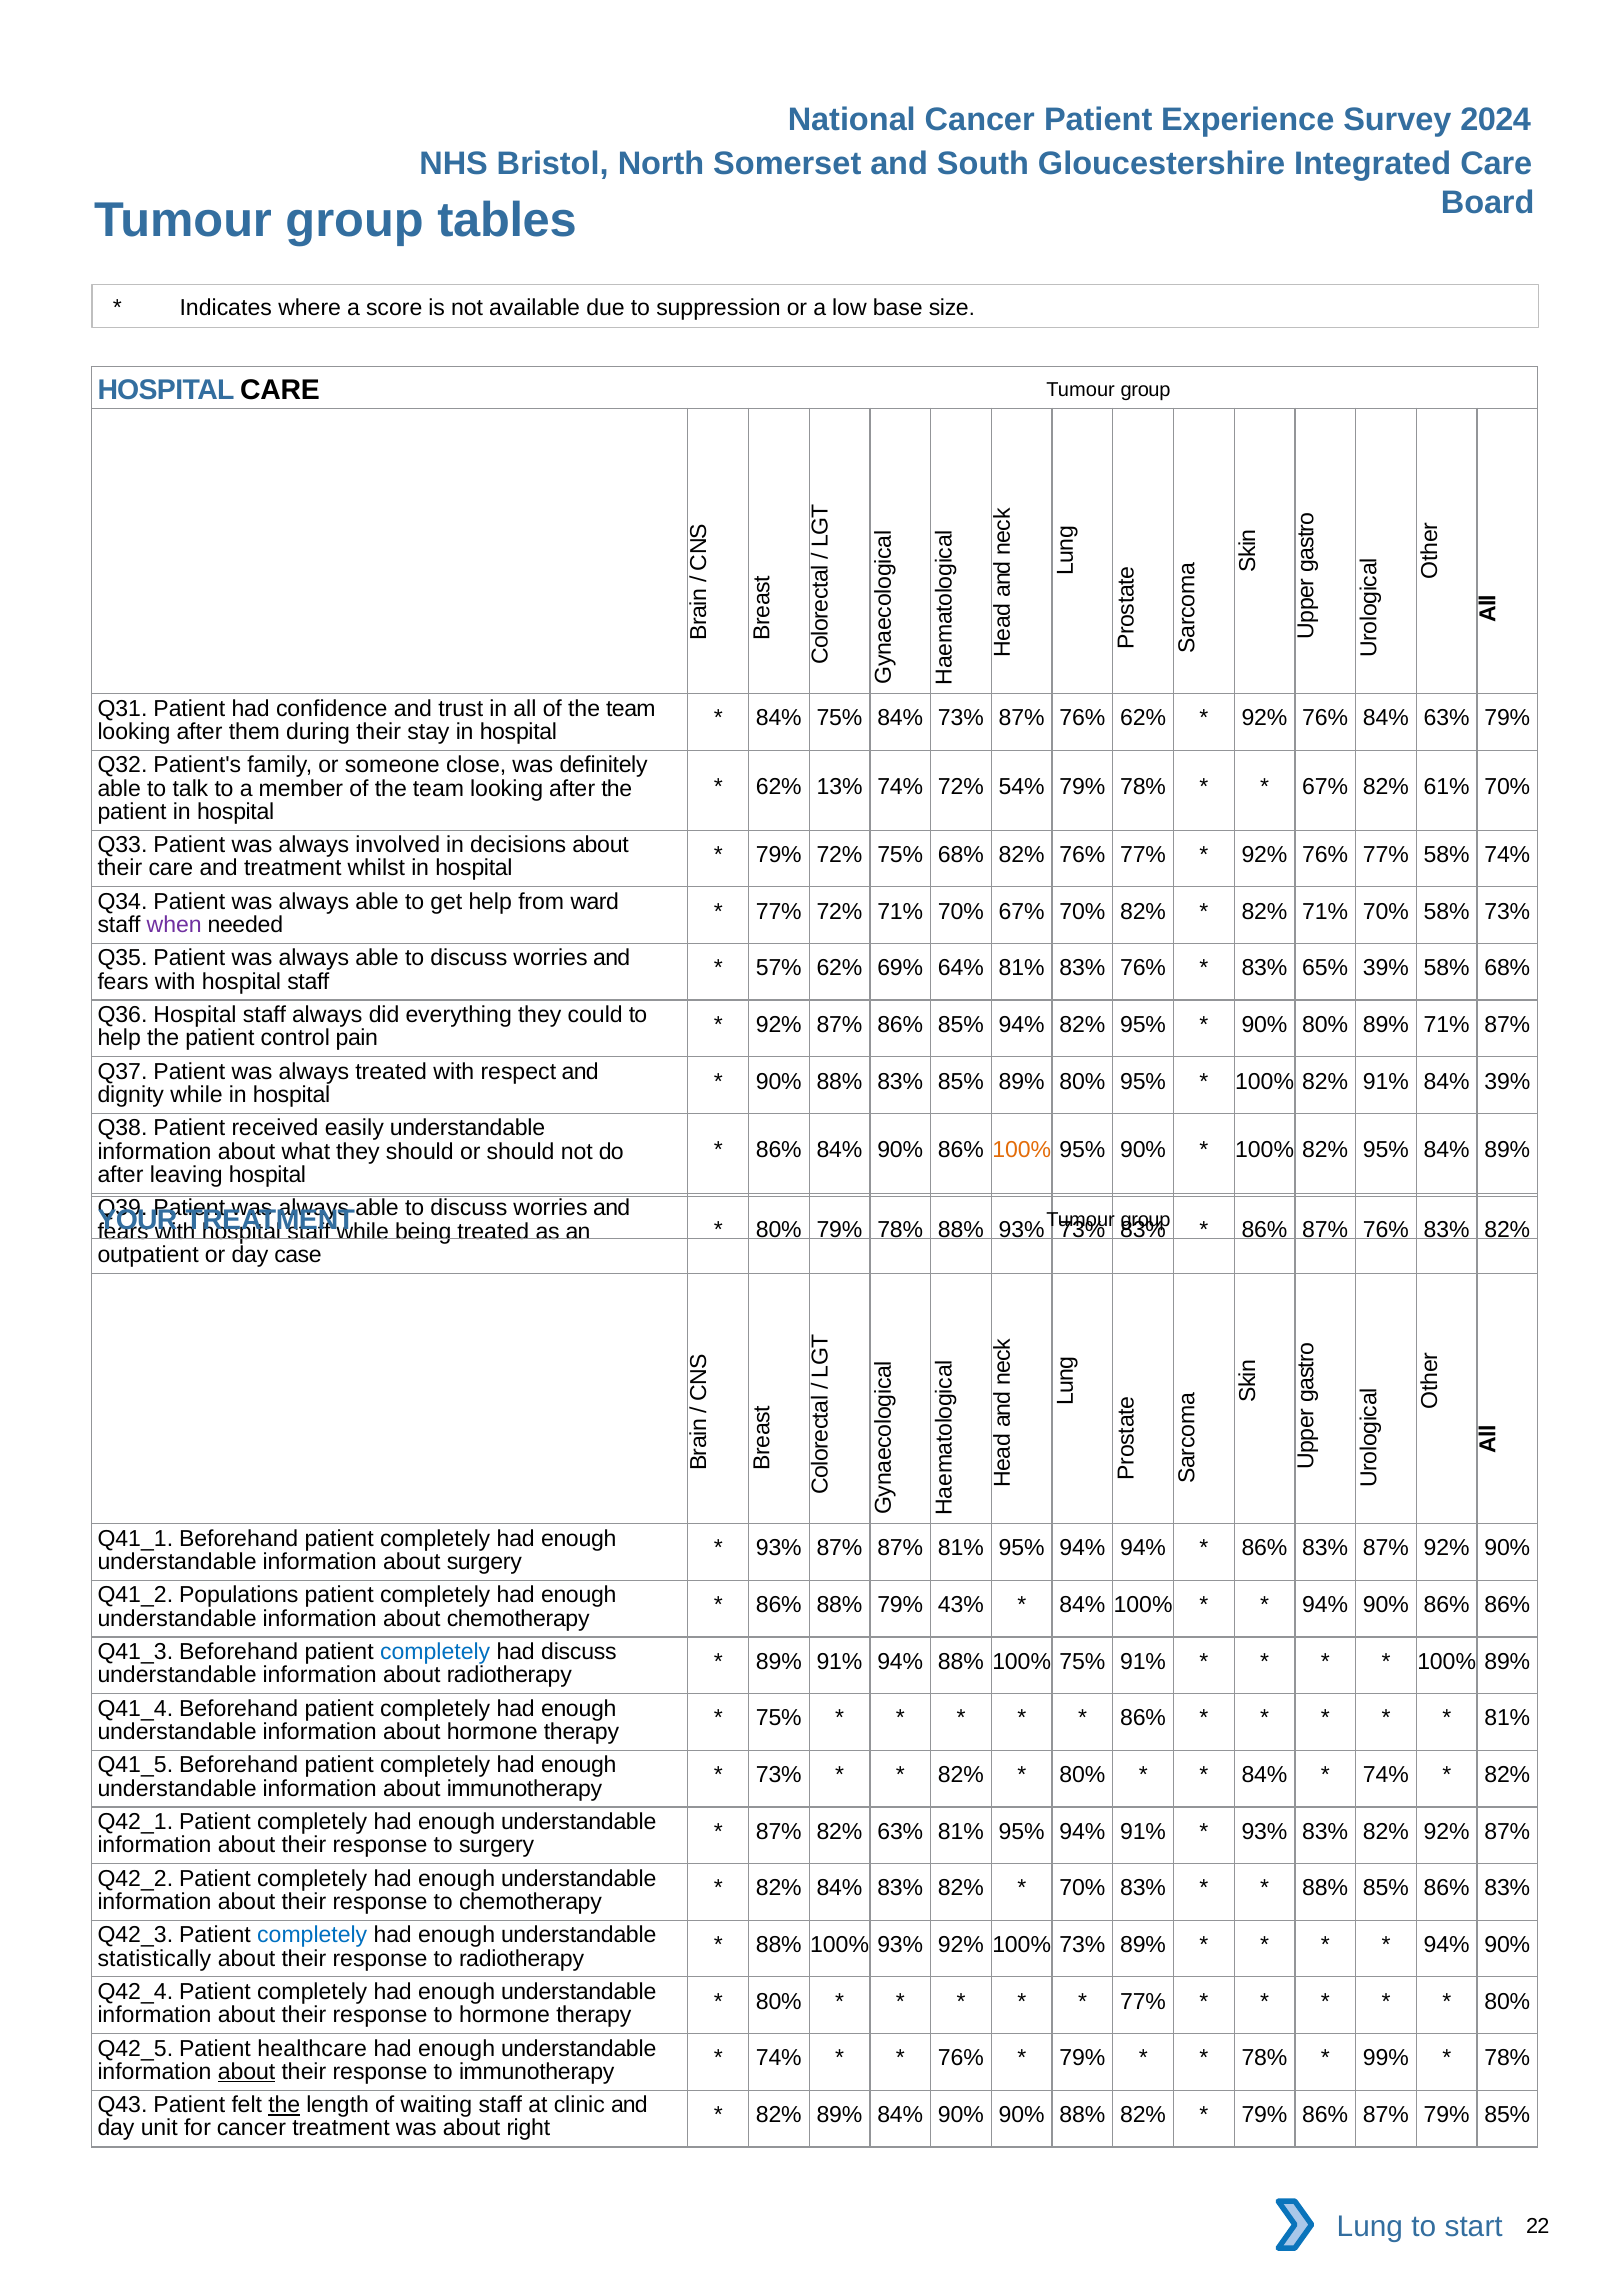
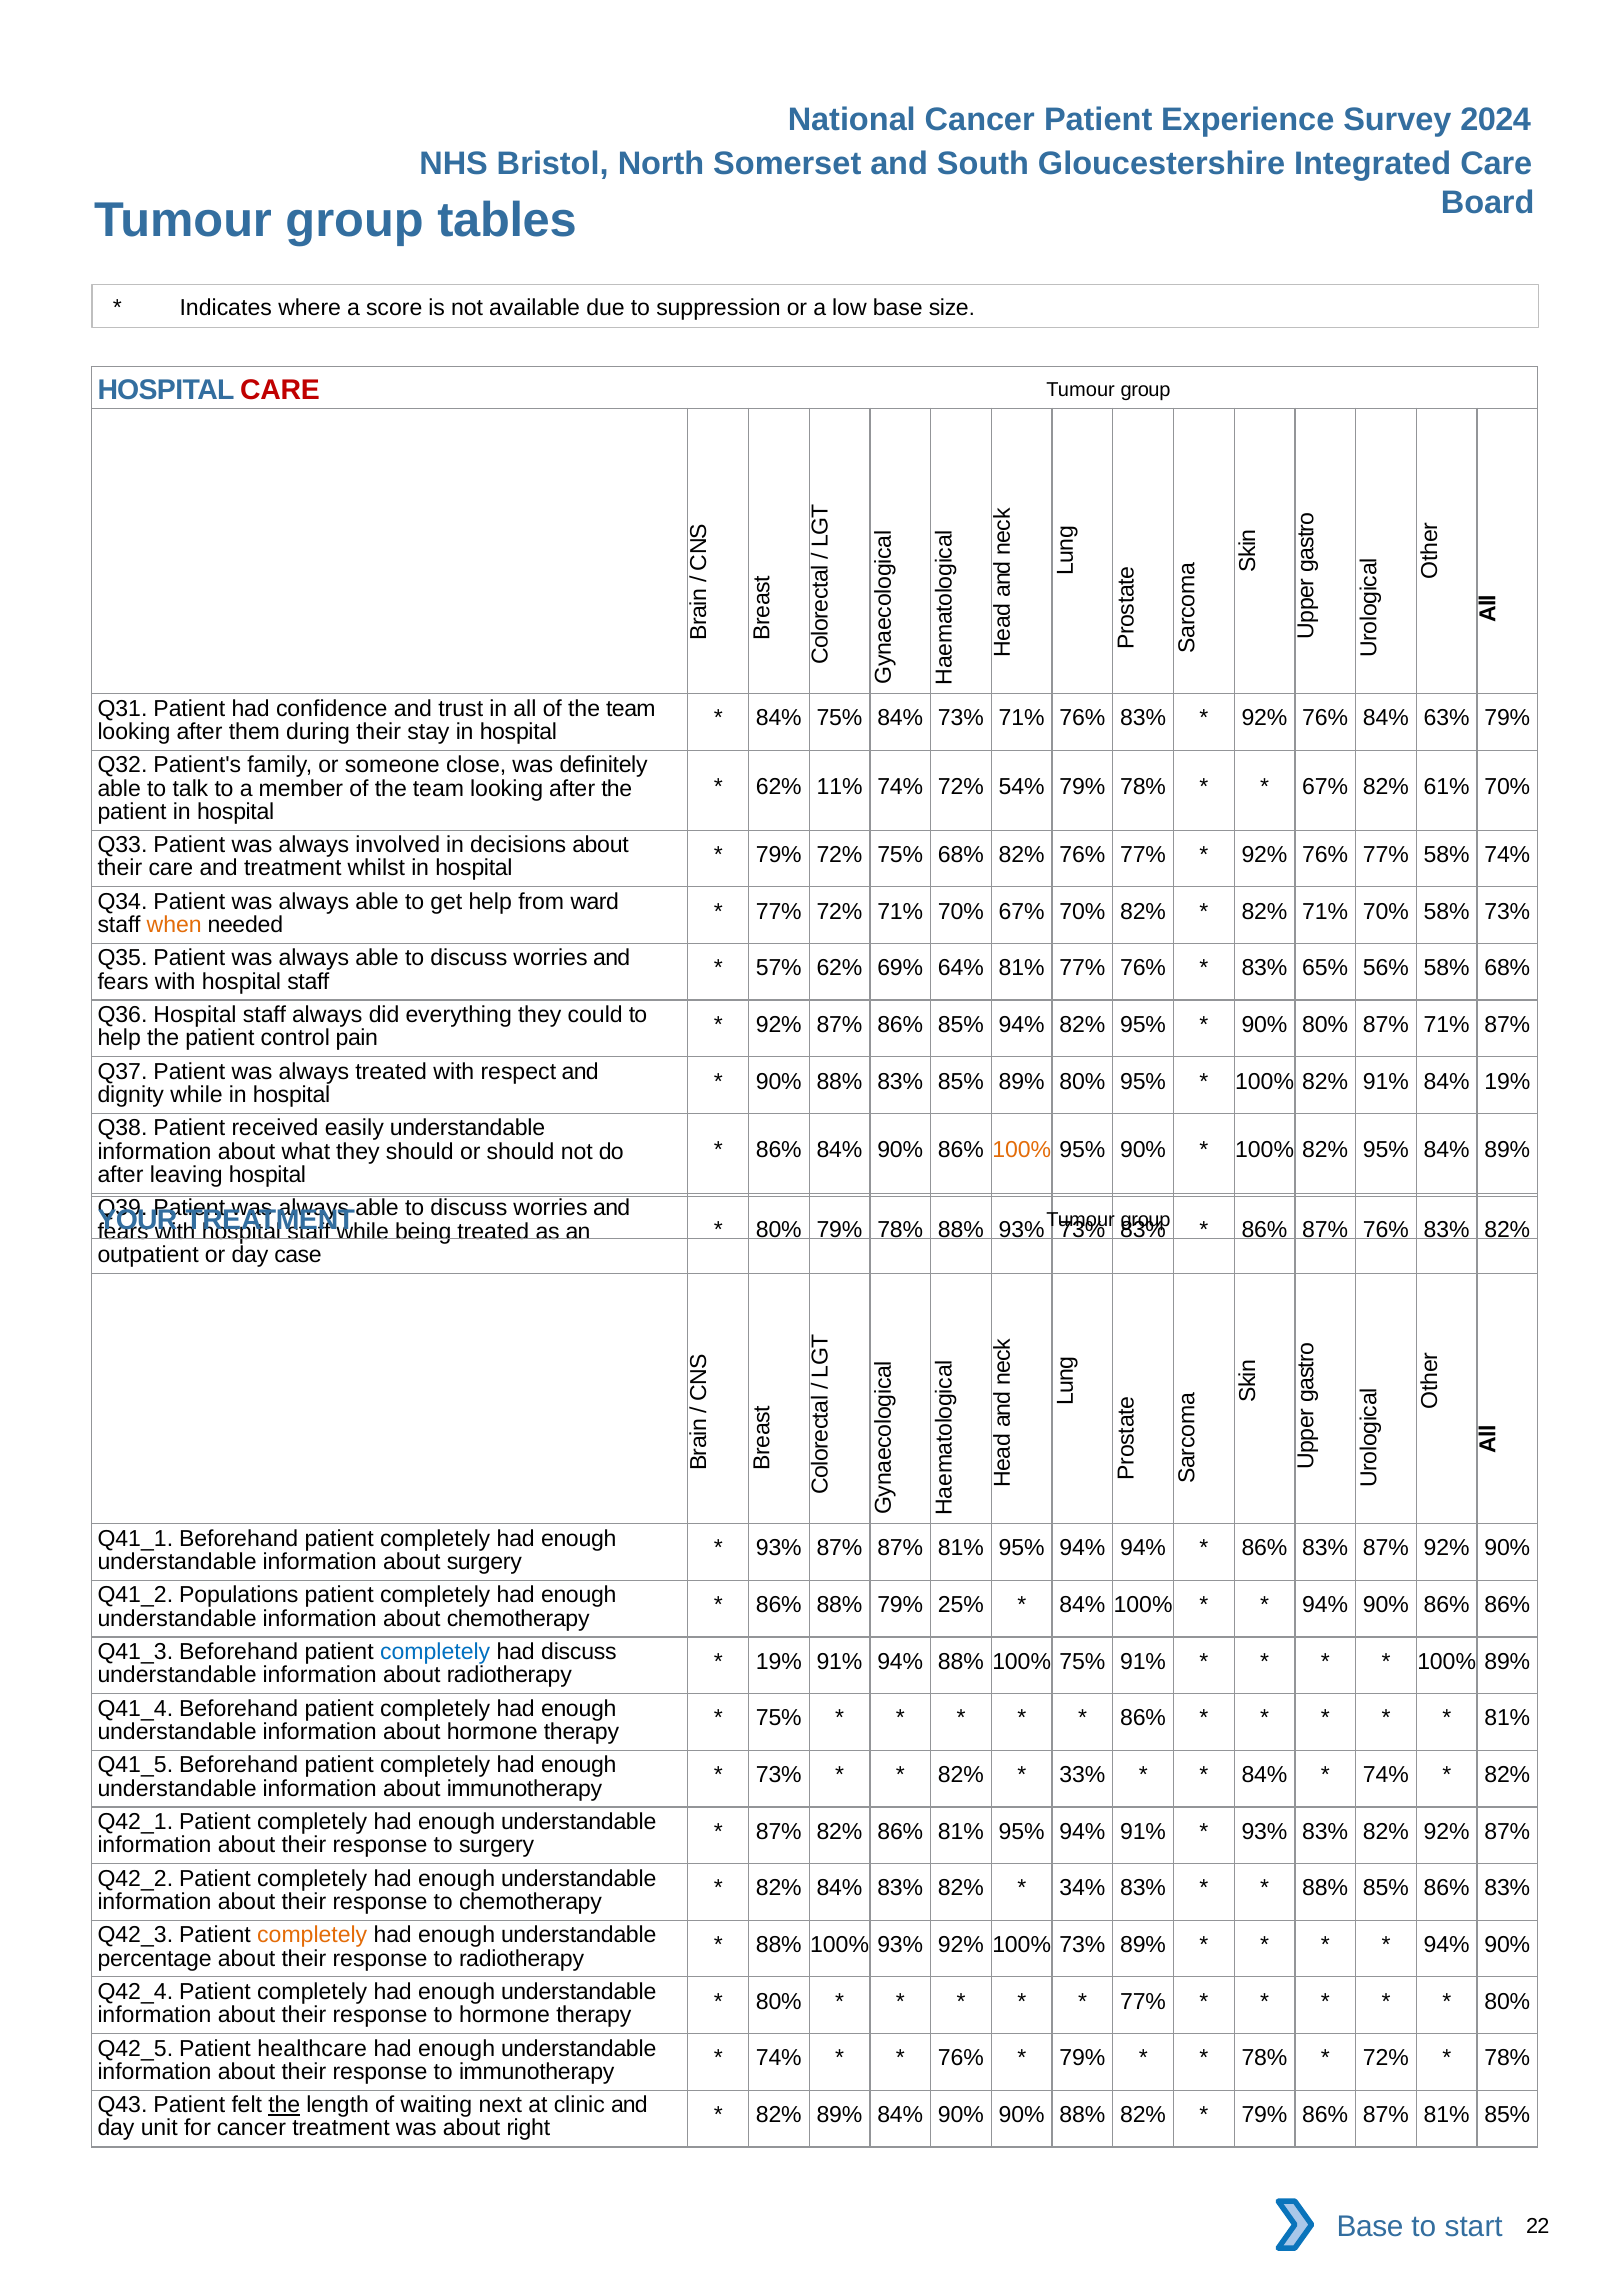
CARE colour: black -> red (280, 390)
73% 87%: 87% -> 71% (1022, 718)
62%: 62% -> 83% (1143, 718)
13%: 13% -> 11% (840, 786)
when colour: purple -> orange (174, 925)
81% 83%: 83% -> 77% (1082, 968)
65% 39%: 39% -> 56% (1386, 968)
80% 89%: 89% -> 87% (1386, 1025)
84% 39%: 39% -> 19% (1507, 1081)
43%: 43% -> 25% (961, 1605)
89%: 89% -> 19% (779, 1661)
80%: 80% -> 33% (1082, 1775)
82% 63%: 63% -> 86% (900, 1831)
70%: 70% -> 34% (1082, 1888)
completely colour: blue -> orange (312, 1935)
statistically: statistically -> percentage (155, 1958)
99%: 99% -> 72% (1386, 2058)
about underline: present -> none (247, 2071)
waiting staff: staff -> next (500, 2105)
86% 87% 79%: 79% -> 81% (1447, 2114)
Lung: Lung -> Base (1370, 2226)
